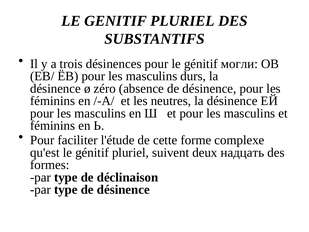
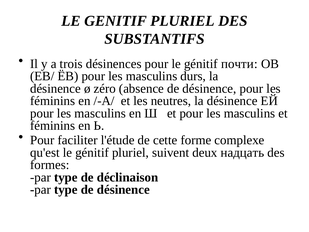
могли: могли -> почти (239, 64)
